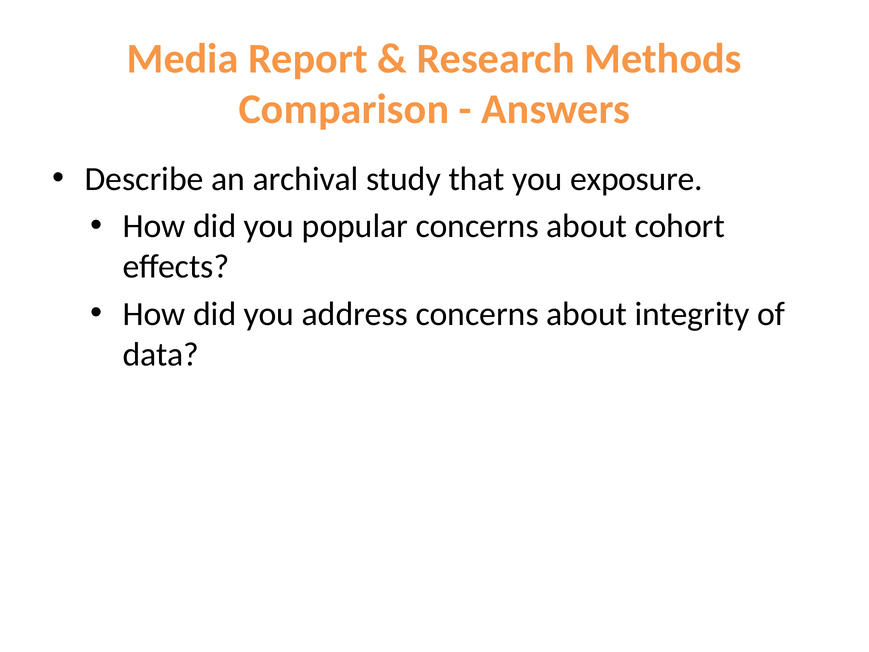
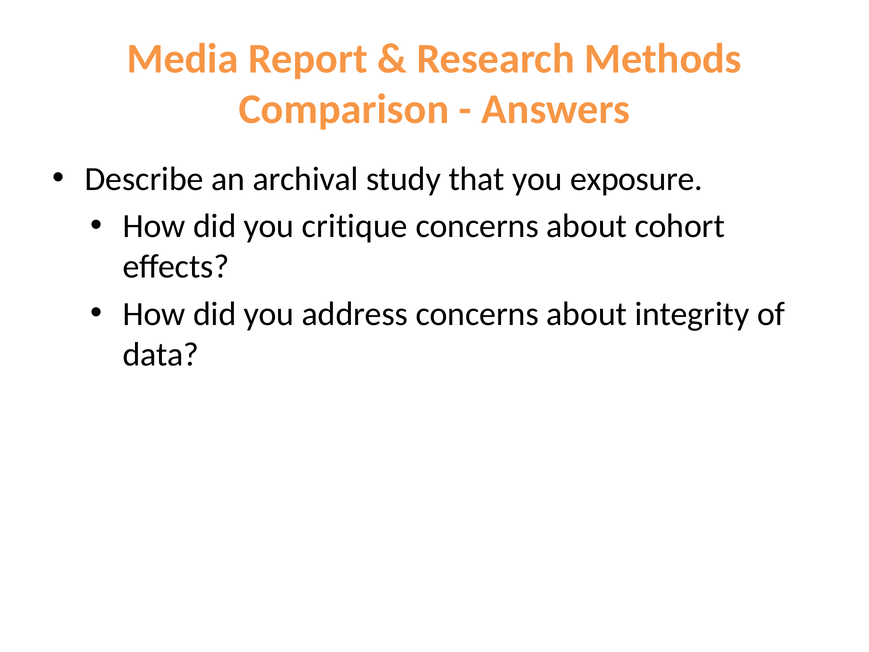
popular: popular -> critique (355, 226)
